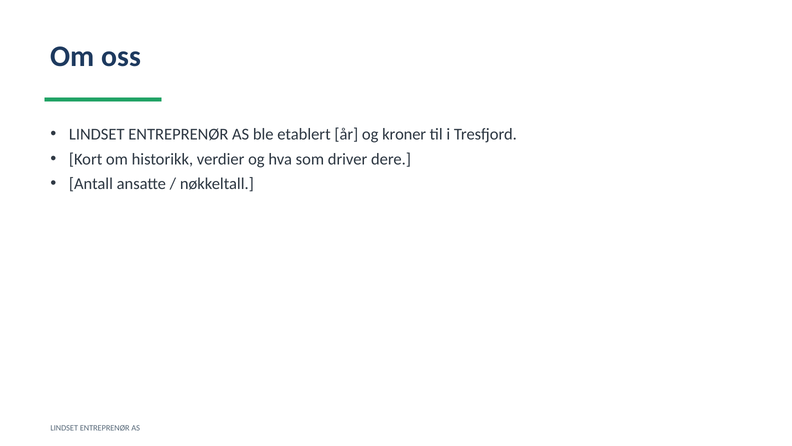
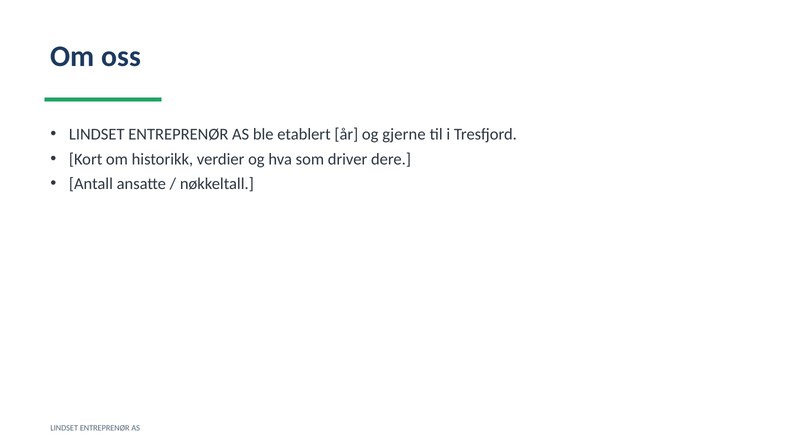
kroner: kroner -> gjerne (404, 134)
